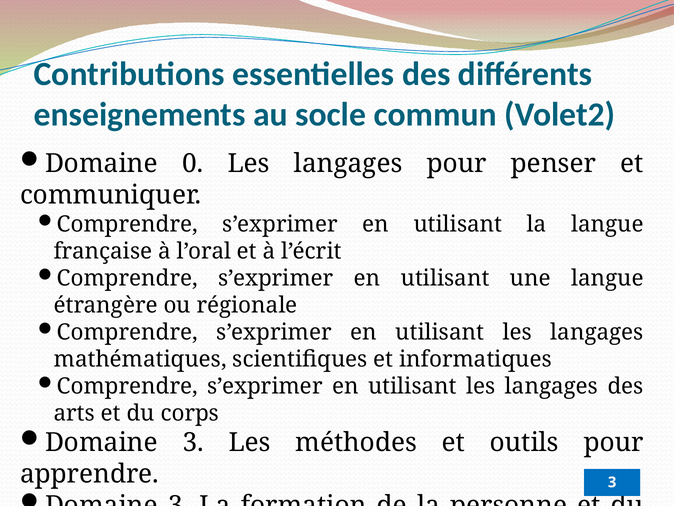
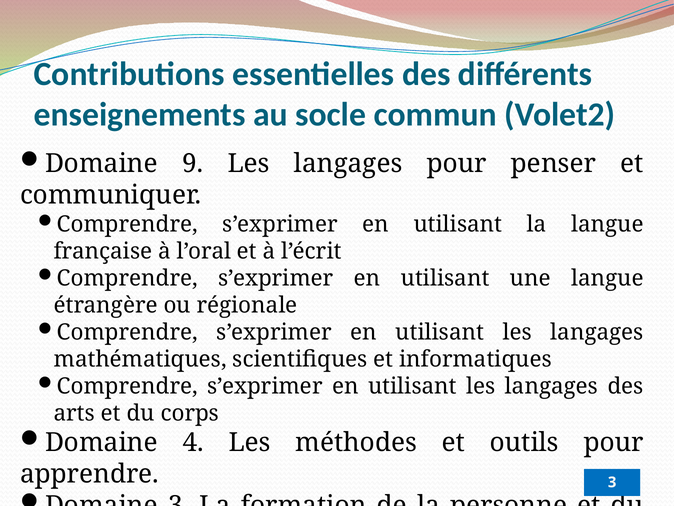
0: 0 -> 9 (193, 164)
3: 3 -> 4 (193, 442)
